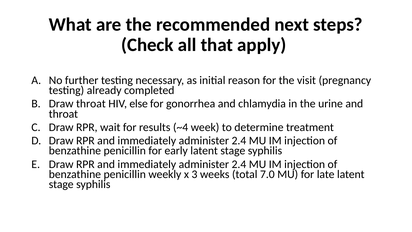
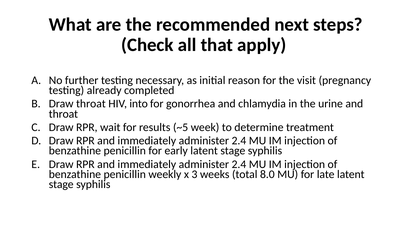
else: else -> into (139, 104)
~4: ~4 -> ~5 (181, 127)
7.0: 7.0 -> 8.0 (267, 174)
